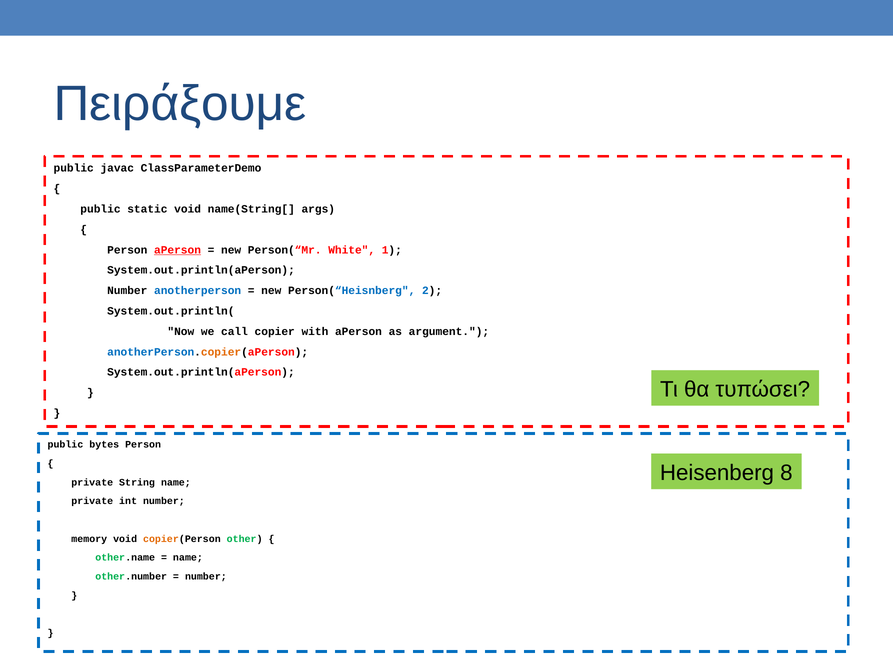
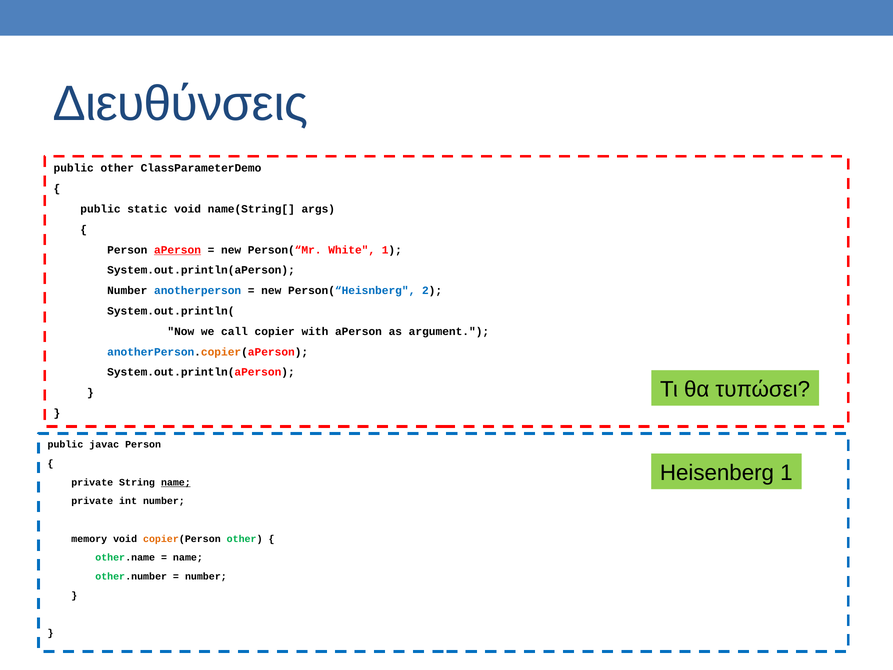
Πειράξουμε: Πειράξουμε -> Διευθύνσεις (180, 104)
public javac: javac -> other (117, 168)
bytes: bytes -> javac (104, 444)
Heisenberg 8: 8 -> 1 (786, 473)
name underline: none -> present (176, 482)
